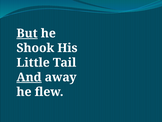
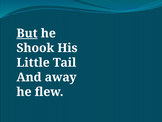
And underline: present -> none (29, 77)
